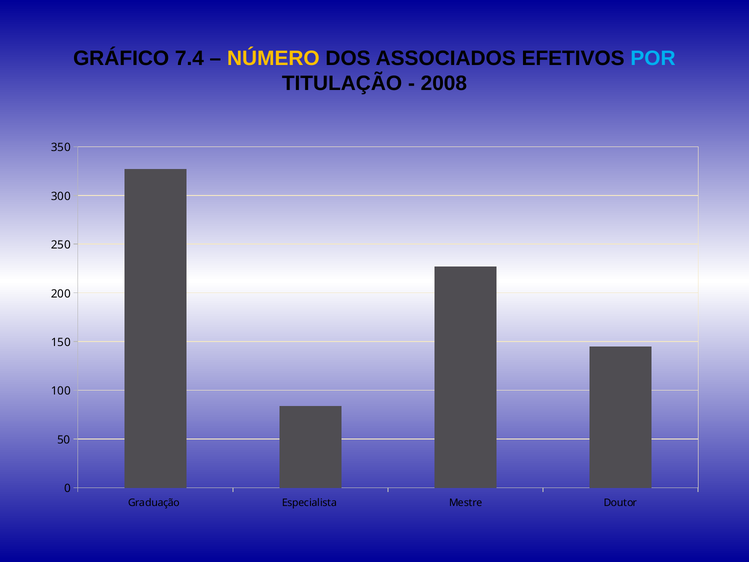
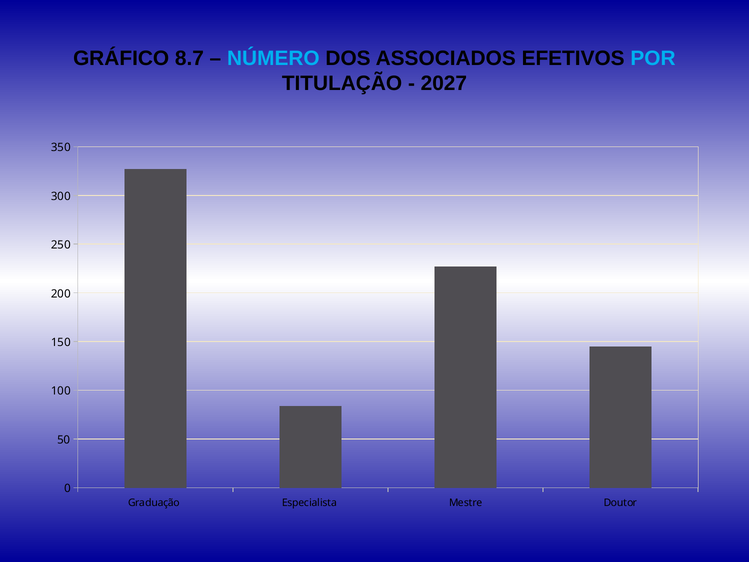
7.4: 7.4 -> 8.7 (189, 58)
NÚMERO colour: yellow -> light blue (273, 58)
2008: 2008 -> 2027 (444, 83)
